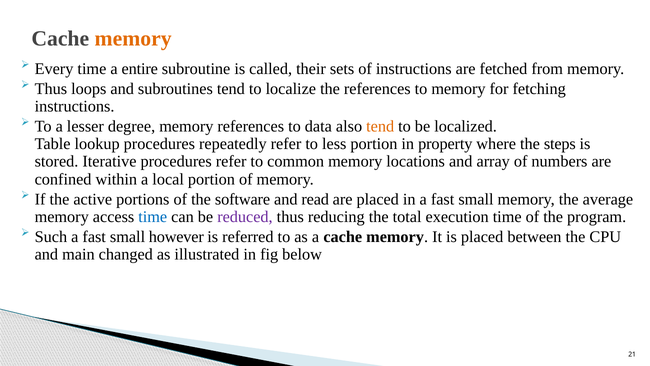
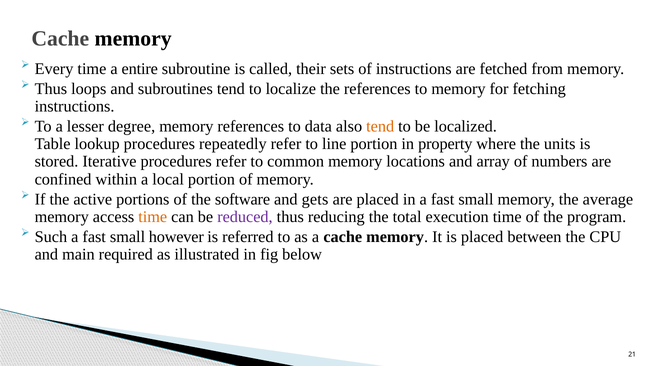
memory colour: orange -> black (133, 39)
less: less -> line (334, 144)
steps: steps -> units (560, 144)
read: read -> gets (315, 199)
time colour: blue -> orange (153, 216)
changed: changed -> required (126, 254)
